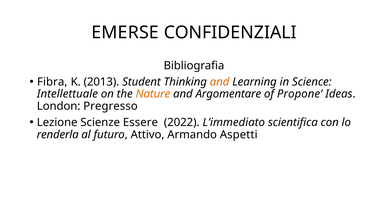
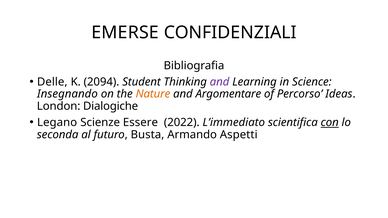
Fibra: Fibra -> Delle (52, 82)
2013: 2013 -> 2094 (101, 82)
and colour: orange -> purple (220, 82)
Intellettuale: Intellettuale -> Insegnando (67, 94)
Propone: Propone -> Percorso (300, 94)
Pregresso: Pregresso -> Dialogiche (111, 106)
Lezione: Lezione -> Legano (57, 123)
con underline: none -> present (330, 123)
renderla: renderla -> seconda (58, 135)
Attivo: Attivo -> Busta (147, 135)
